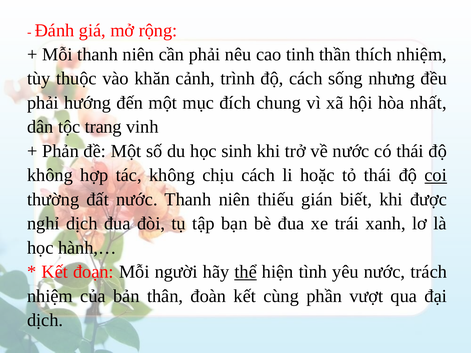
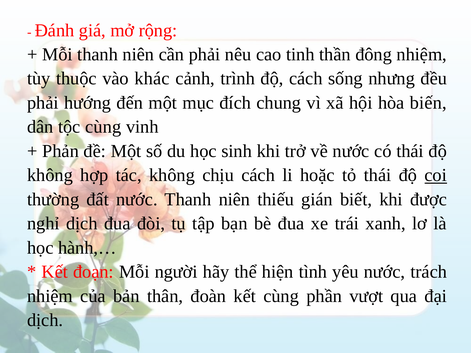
thích: thích -> đông (374, 54)
khăn: khăn -> khác (152, 79)
nhất: nhất -> biến (428, 103)
tộc trang: trang -> cùng (103, 127)
thể underline: present -> none (246, 272)
